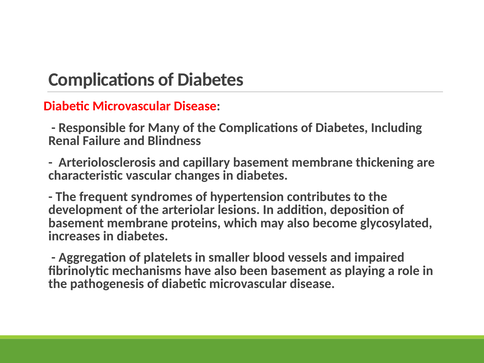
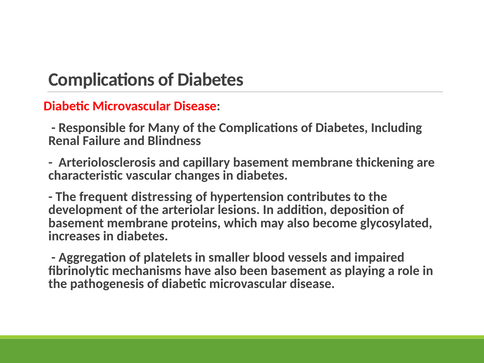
syndromes: syndromes -> distressing (162, 197)
